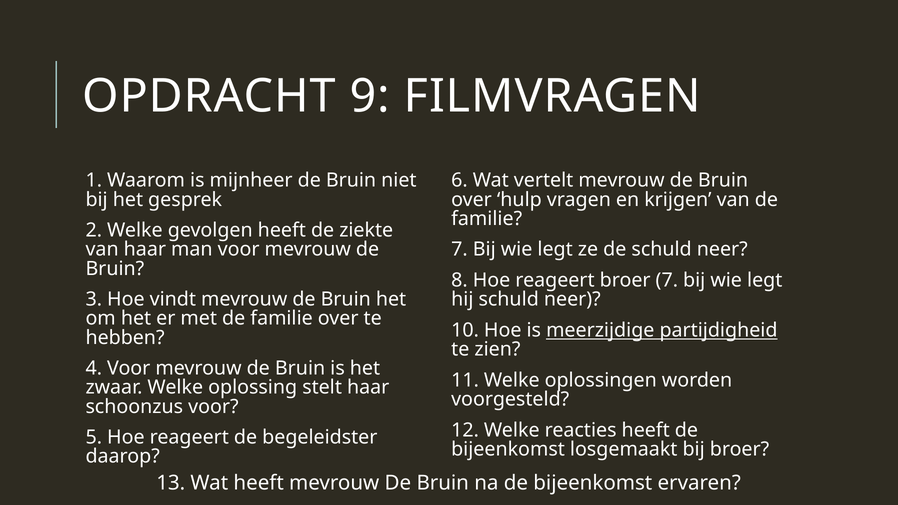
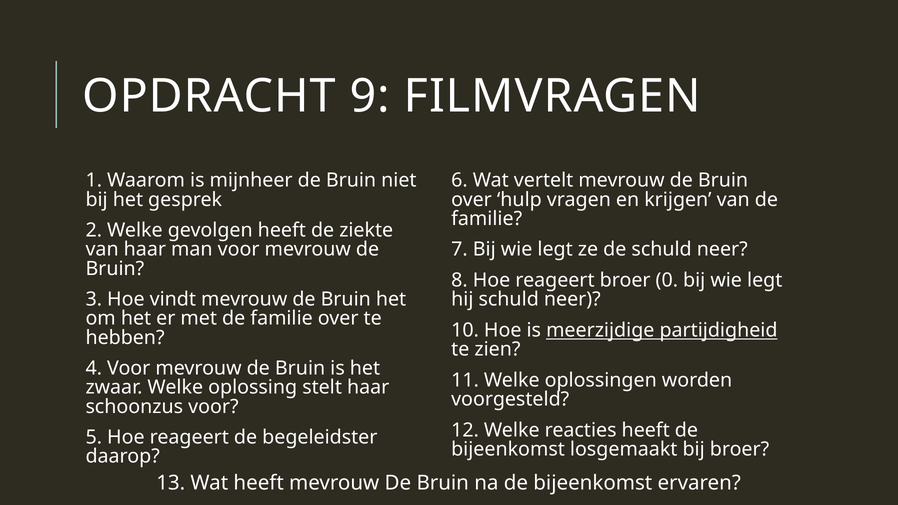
broer 7: 7 -> 0 (667, 280)
